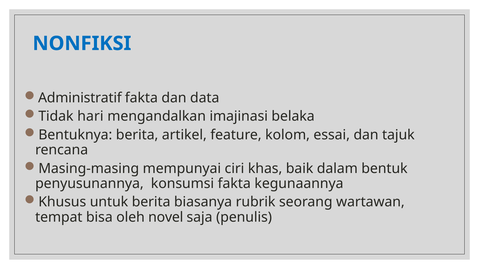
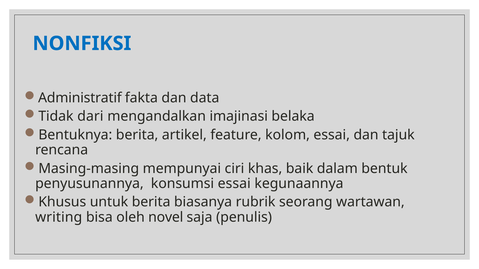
hari: hari -> dari (90, 117)
konsumsi fakta: fakta -> essai (234, 184)
tempat: tempat -> writing (59, 217)
